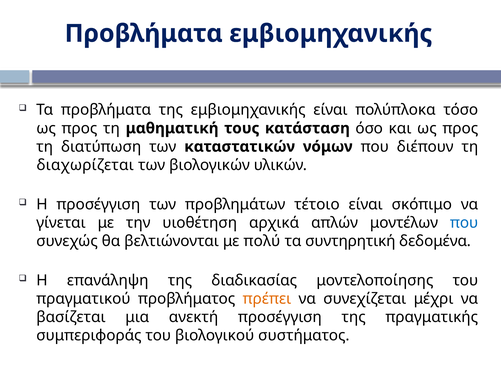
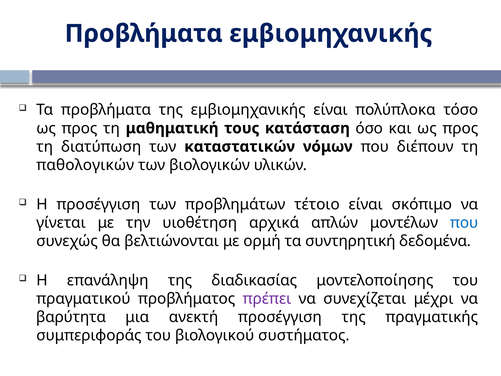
διαχωρίζεται: διαχωρίζεται -> παθολογικών (85, 165)
πολύ: πολύ -> ορμή (262, 241)
πρέπει colour: orange -> purple (267, 298)
βασίζεται: βασίζεται -> βαρύτητα (71, 317)
